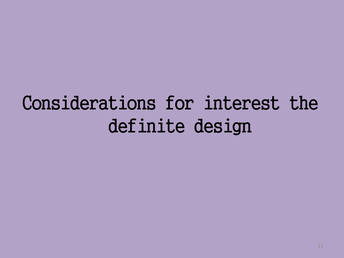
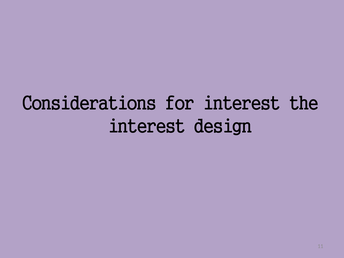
definite: definite -> interest (147, 126)
